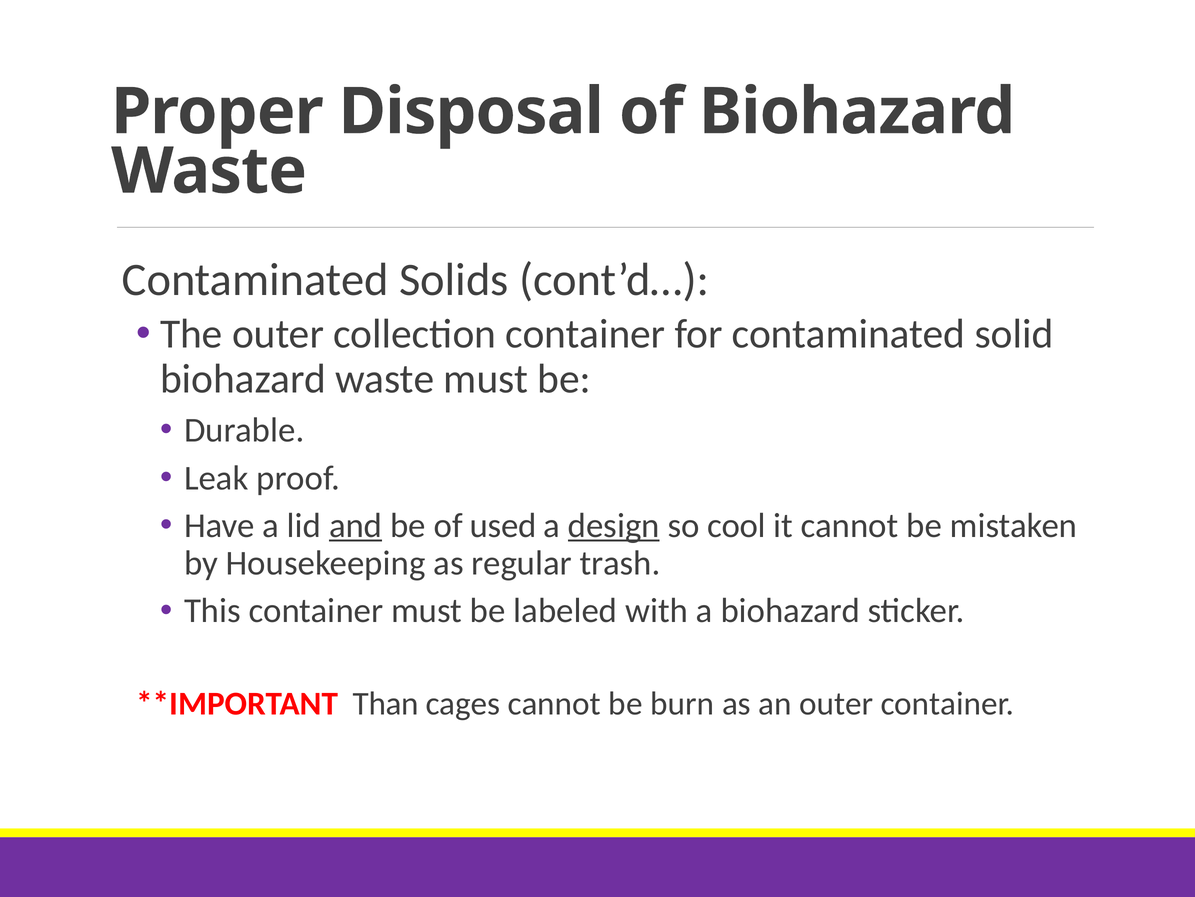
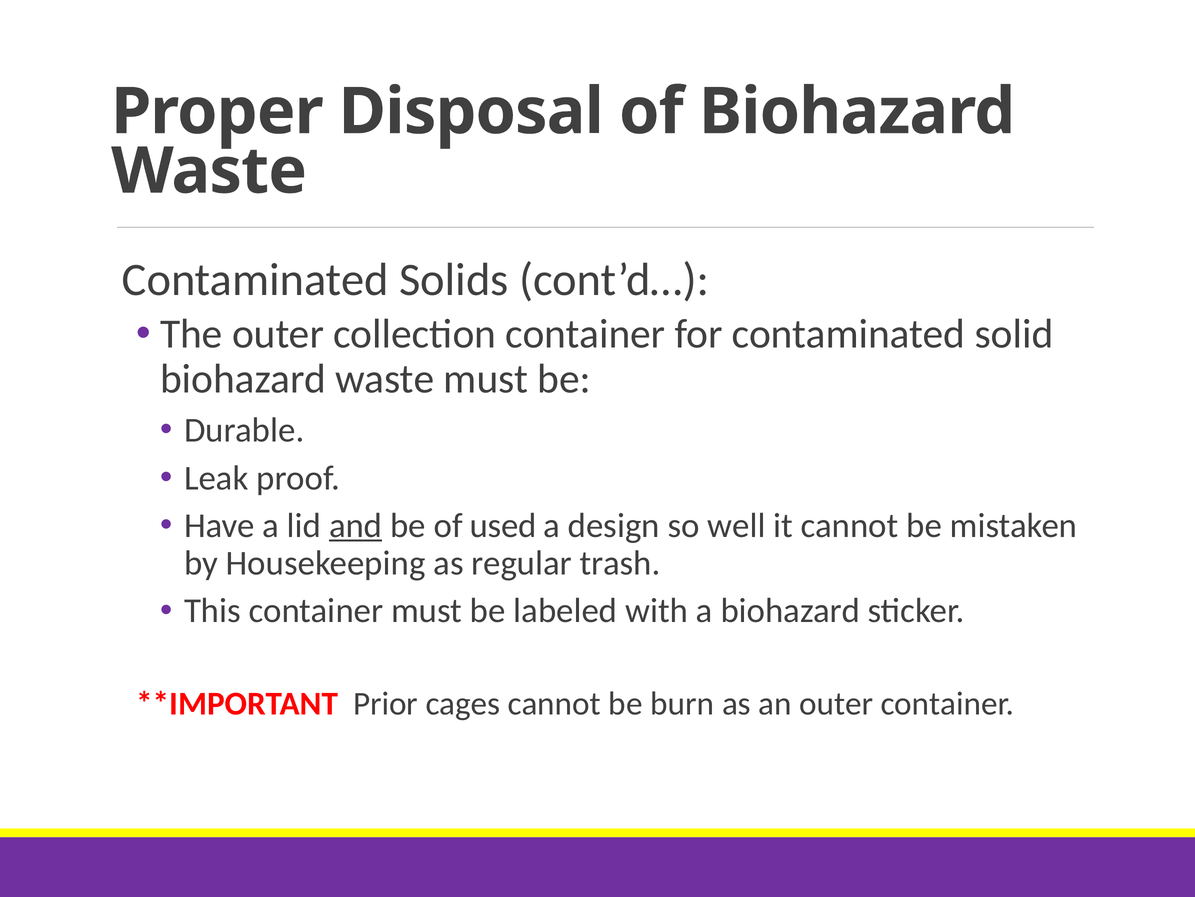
design underline: present -> none (614, 525)
cool: cool -> well (737, 525)
Than: Than -> Prior (386, 703)
